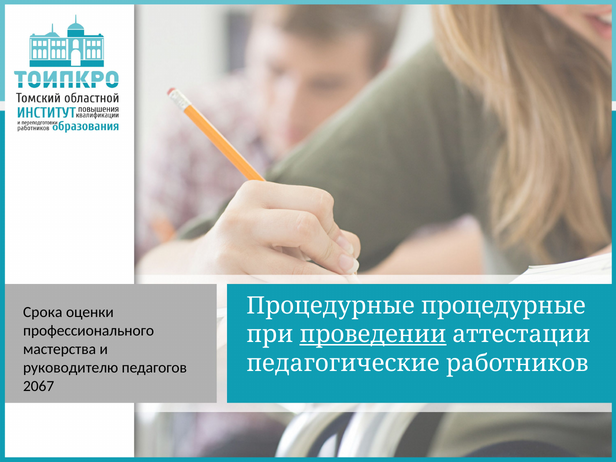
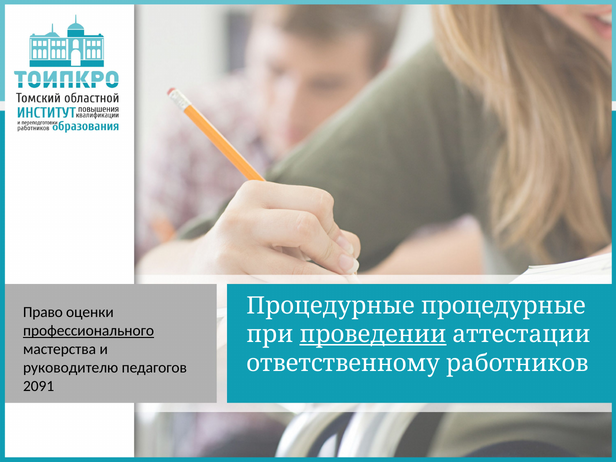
Срока: Срока -> Право (43, 312)
профессионального underline: none -> present (89, 331)
педагогические: педагогические -> ответственному (343, 363)
2067: 2067 -> 2091 (39, 386)
